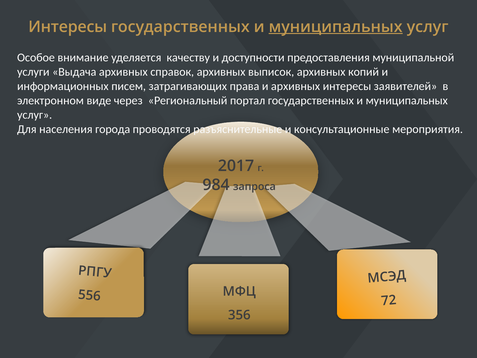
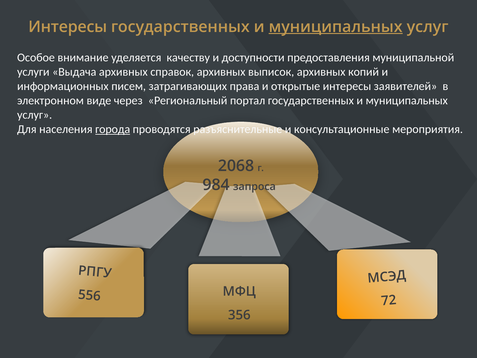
и архивных: архивных -> открытые (296, 86)
города underline: none -> present (113, 129)
2017: 2017 -> 2068 (236, 166)
